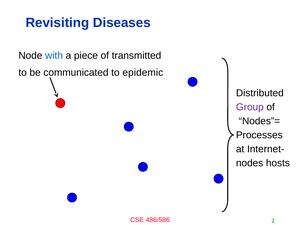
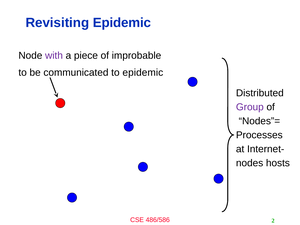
Revisiting Diseases: Diseases -> Epidemic (122, 23)
with colour: blue -> purple (54, 56)
transmitted: transmitted -> improbable (136, 56)
